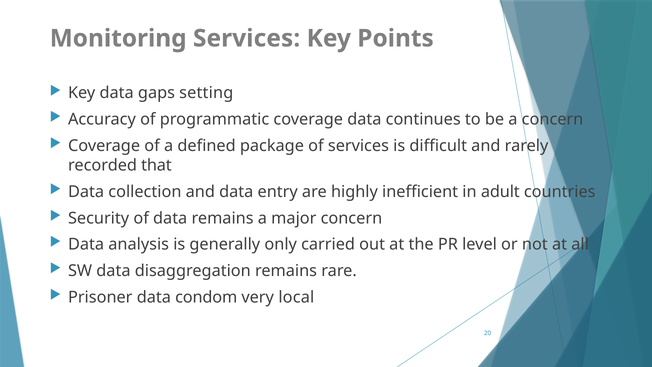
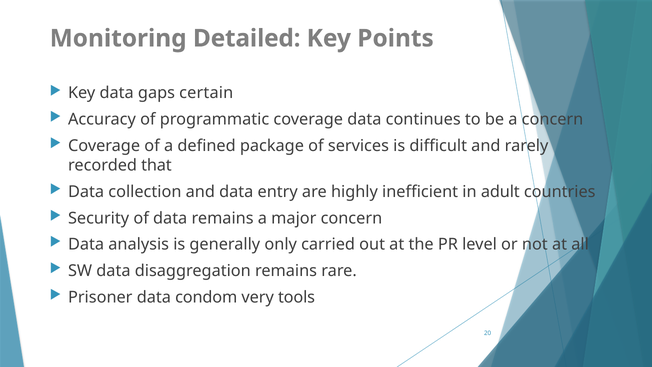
Monitoring Services: Services -> Detailed (247, 38)
setting: setting -> certain (206, 93)
local: local -> tools (296, 297)
